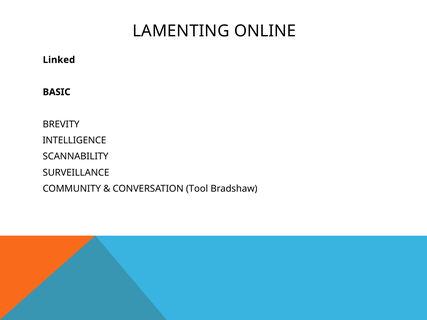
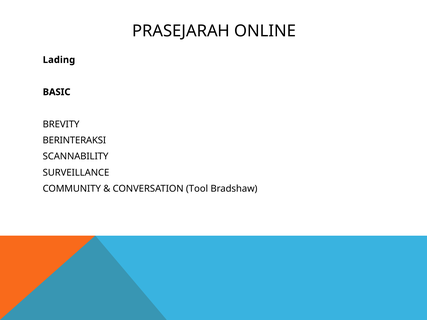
LAMENTING: LAMENTING -> PRASEJARAH (181, 31)
Linked: Linked -> Lading (59, 60)
INTELLIGENCE: INTELLIGENCE -> BERINTERAKSI (74, 140)
